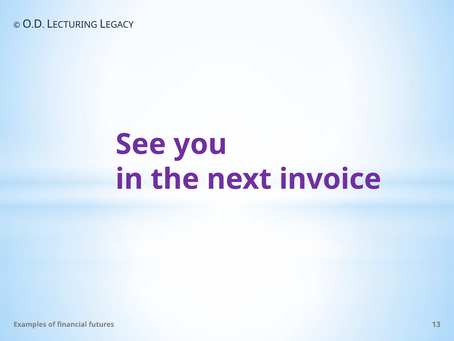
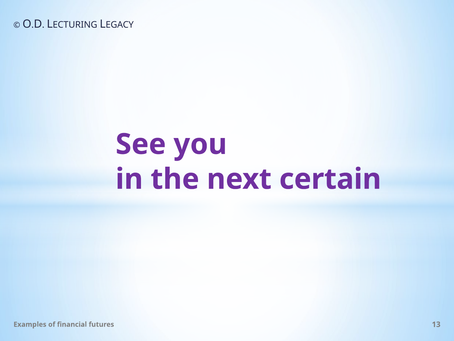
invoice: invoice -> certain (330, 179)
